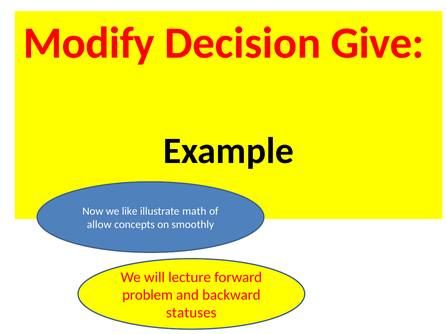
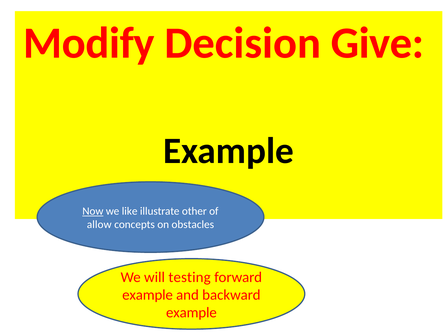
Now underline: none -> present (93, 211)
math: math -> other (194, 211)
smoothly: smoothly -> obstacles (193, 225)
lecture: lecture -> testing (190, 278)
problem: problem -> example (148, 295)
statuses: statuses -> example (191, 313)
